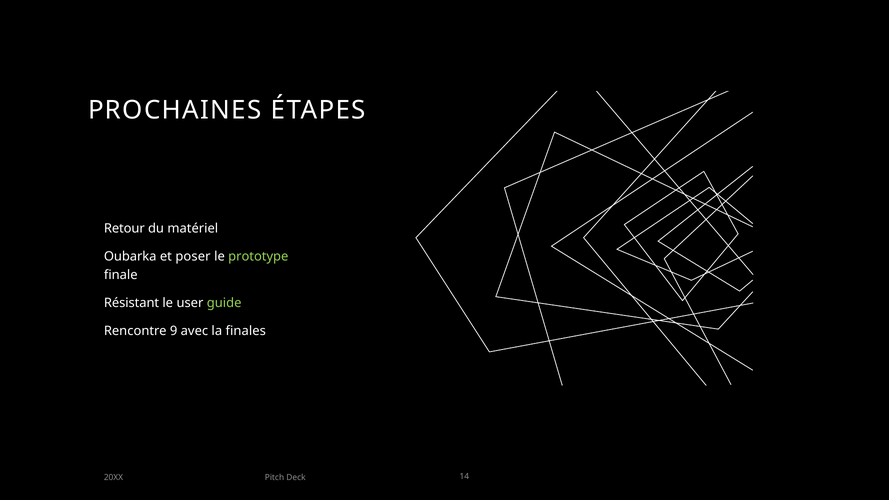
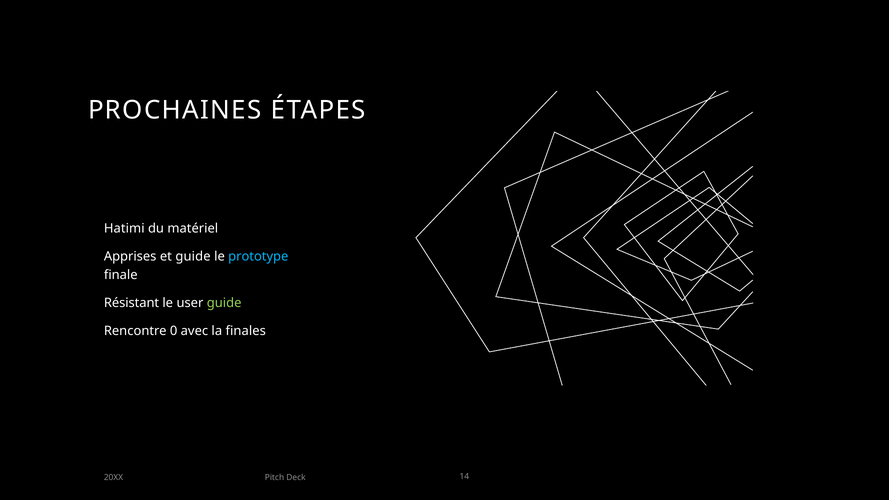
Retour: Retour -> Hatimi (124, 228)
Oubarka: Oubarka -> Apprises (130, 256)
et poser: poser -> guide (193, 256)
prototype colour: light green -> light blue (258, 256)
9: 9 -> 0 (174, 331)
